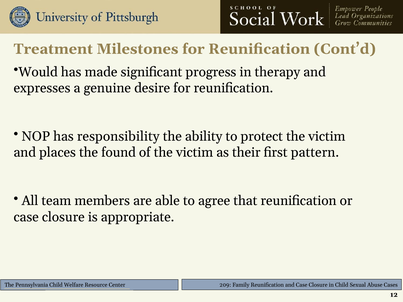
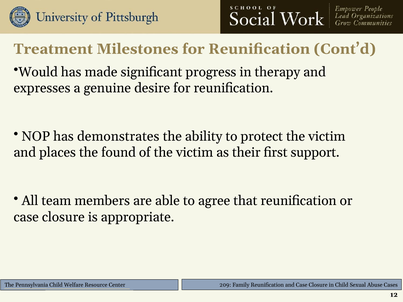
responsibility: responsibility -> demonstrates (118, 137)
pattern: pattern -> support (315, 153)
